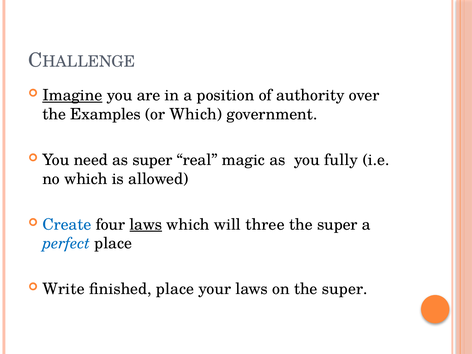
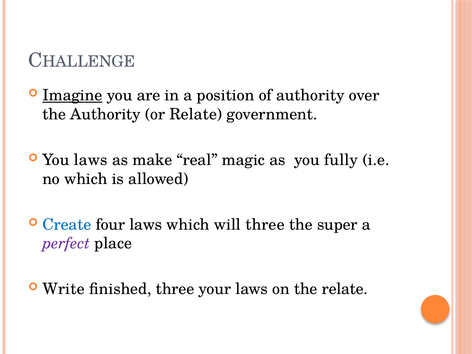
the Examples: Examples -> Authority (106, 114)
or Which: Which -> Relate (196, 114)
You need: need -> laws (91, 160)
as super: super -> make (152, 160)
laws underline: present -> none (146, 225)
perfect colour: blue -> purple (66, 243)
finished place: place -> three (175, 289)
on the super: super -> relate (345, 289)
